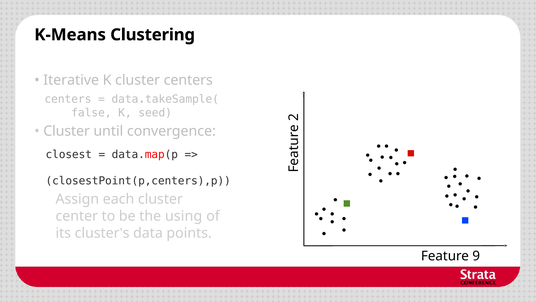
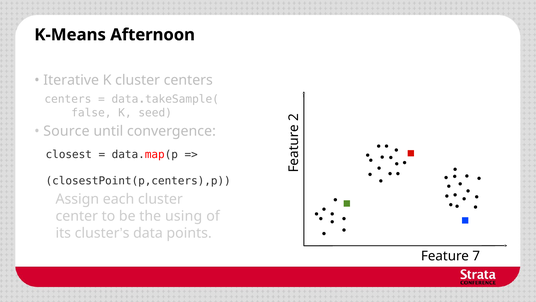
Clustering: Clustering -> Afternoon (153, 35)
Cluster: Cluster -> Source (66, 131)
9: 9 -> 7 (476, 256)
